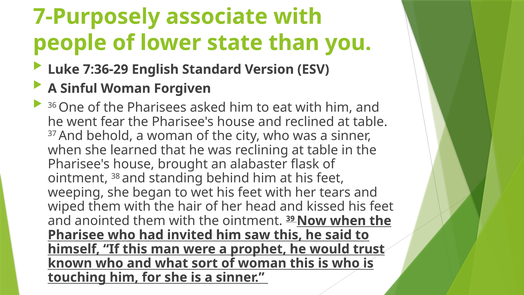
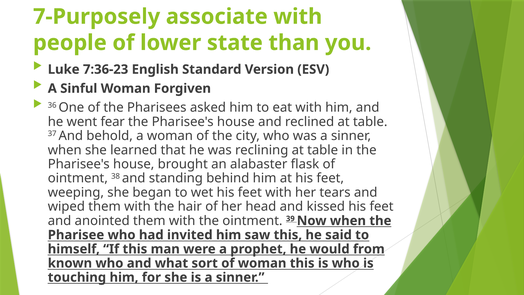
7:36-29: 7:36-29 -> 7:36-23 (106, 69)
trust: trust -> from (369, 249)
